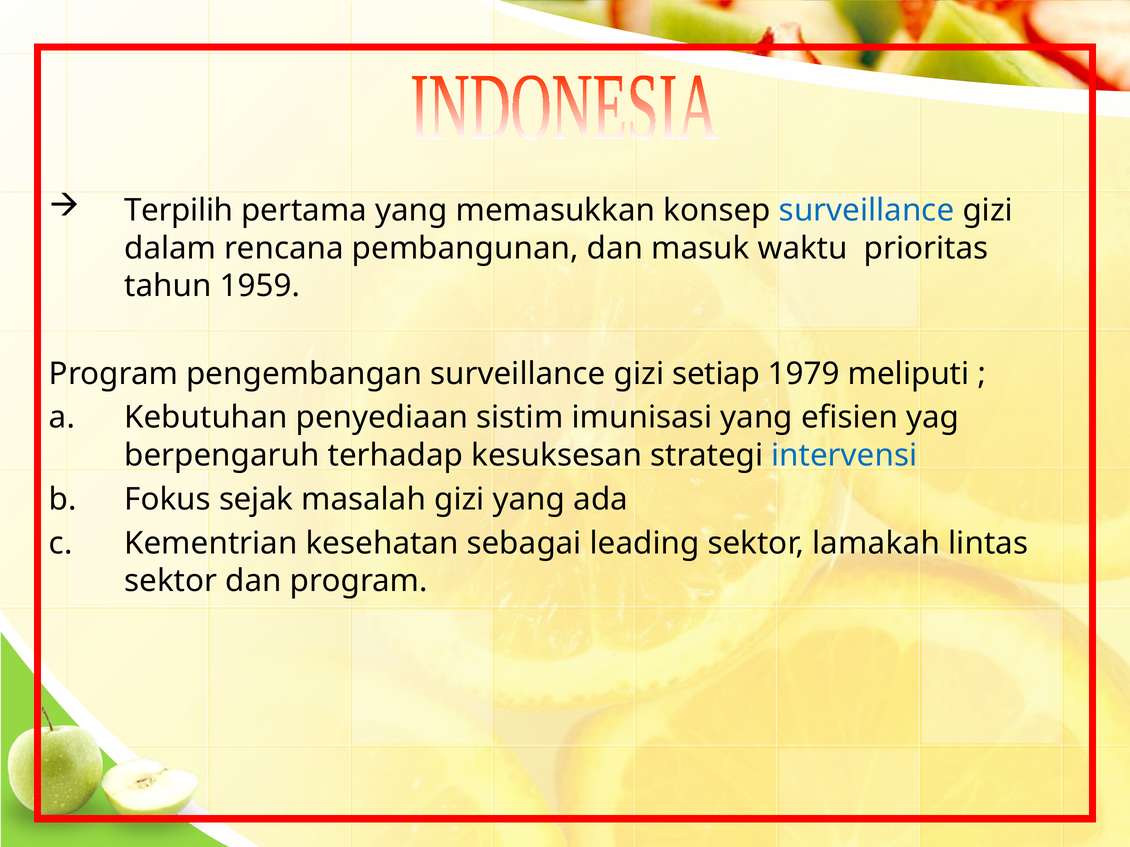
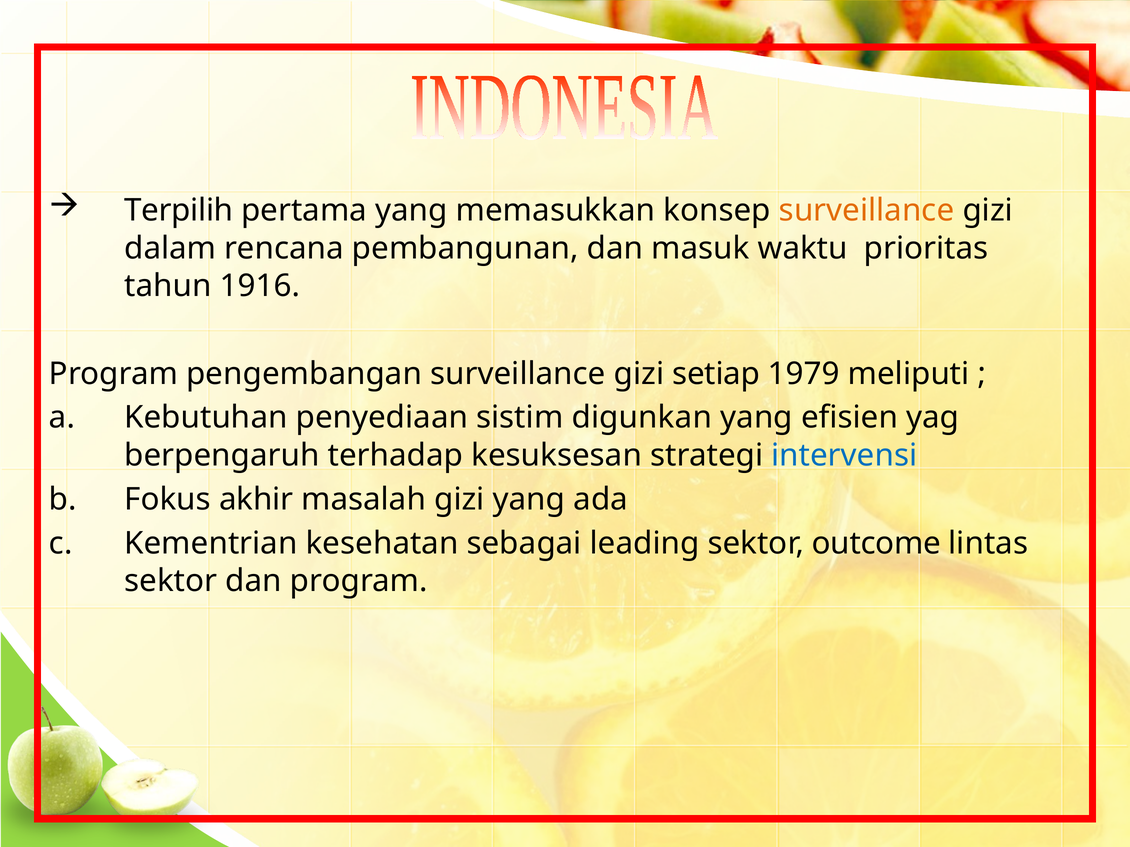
surveillance colour: blue -> orange (867, 211)
1959: 1959 -> 1916 (260, 286)
imunisasi: imunisasi -> digunkan (642, 418)
sejak: sejak -> akhir (256, 500)
lamakah: lamakah -> outcome (876, 543)
